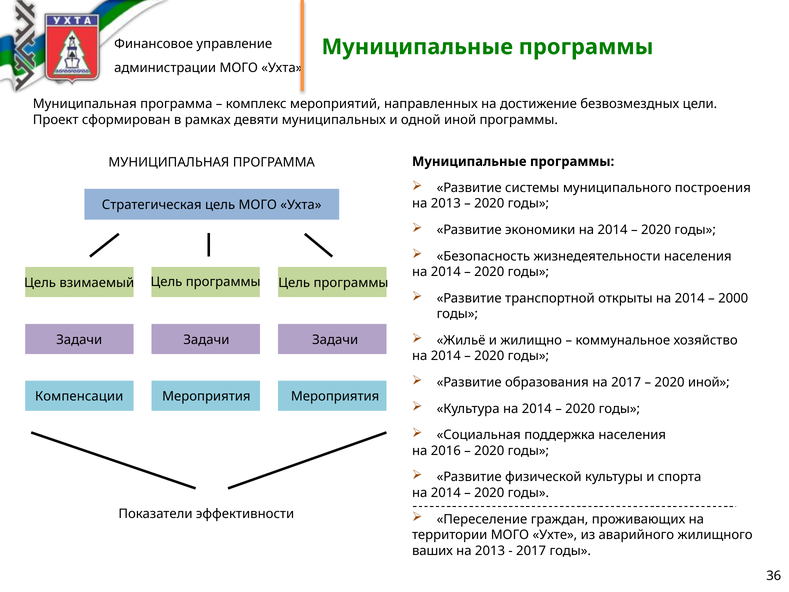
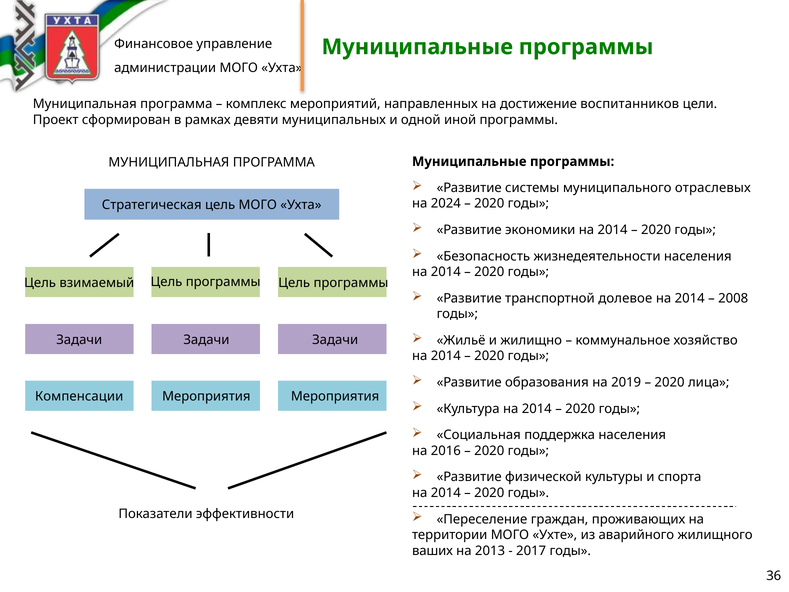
безвозмездных: безвозмездных -> воспитанников (630, 104)
построения: построения -> отраслевых (713, 188)
2013: 2013 -> 2024 (446, 204)
открыты: открыты -> долевое (625, 298)
2000: 2000 -> 2008 (733, 298)
на 2017: 2017 -> 2019 (626, 382)
2020 иной: иной -> лица (709, 382)
